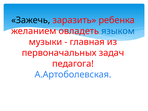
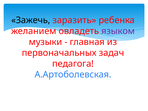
языком colour: blue -> purple (118, 31)
